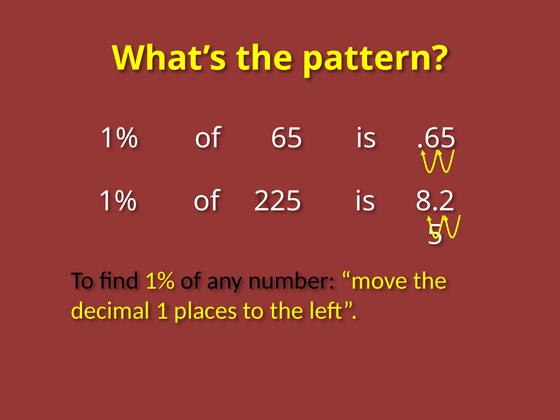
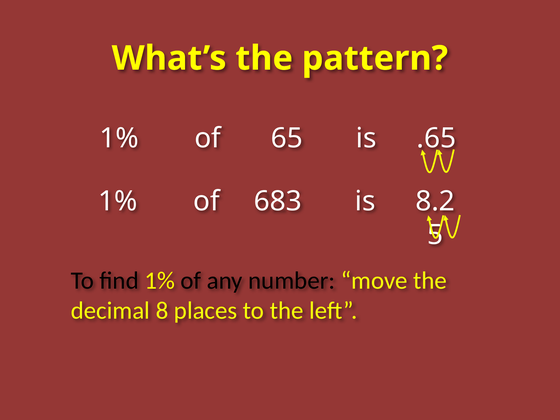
225: 225 -> 683 (278, 201)
1: 1 -> 8 (162, 311)
